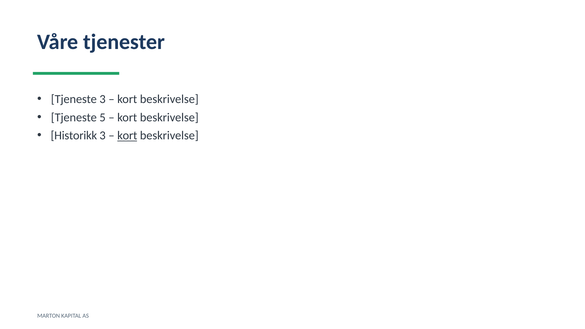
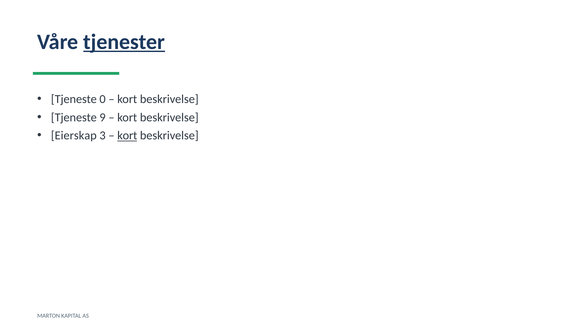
tjenester underline: none -> present (124, 42)
Tjeneste 3: 3 -> 0 (103, 99)
5: 5 -> 9 (103, 117)
Historikk: Historikk -> Eierskap (74, 136)
